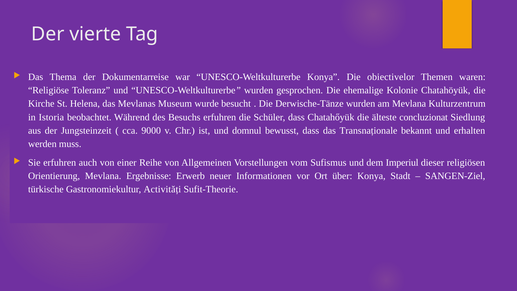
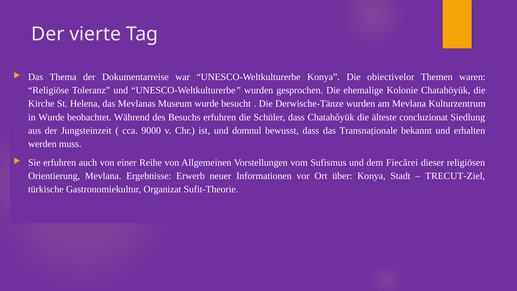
in Istoria: Istoria -> Wurde (51, 117)
Imperiul: Imperiul -> Fiecărei (402, 163)
SANGEN-Ziel: SANGEN-Ziel -> TRECUT-Ziel (455, 176)
Activități: Activități -> Organizat (162, 189)
